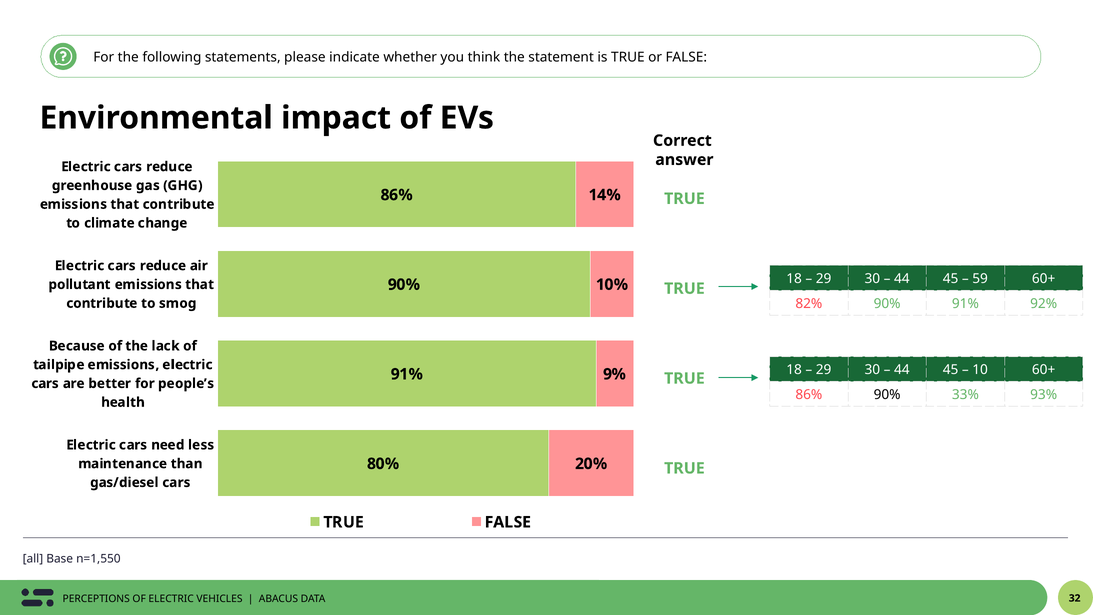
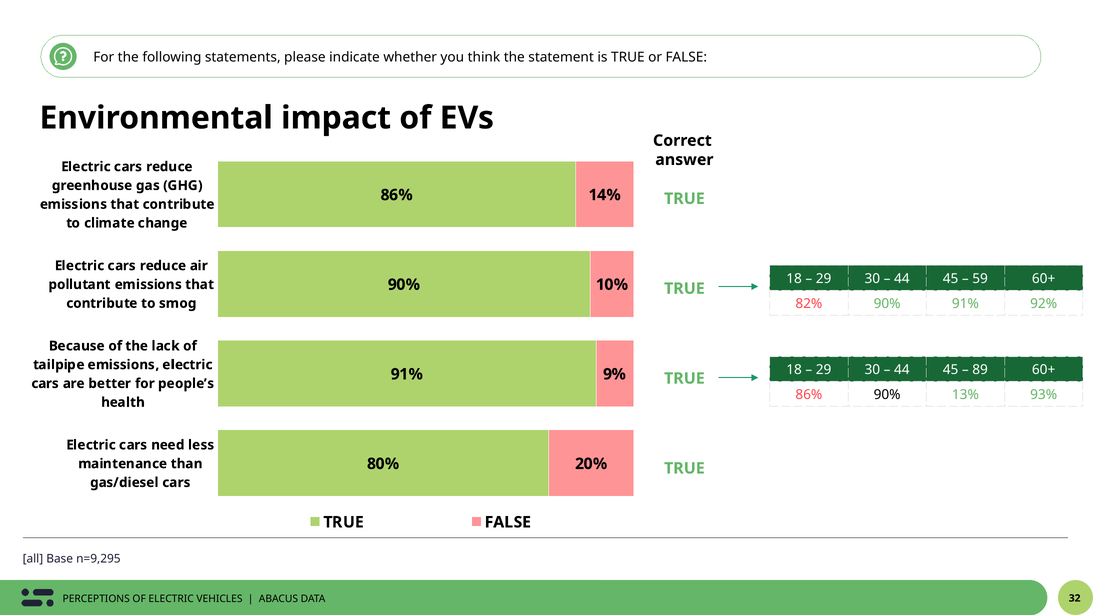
10: 10 -> 89 (980, 370)
33%: 33% -> 13% (965, 394)
n=1,550: n=1,550 -> n=9,295 (98, 559)
